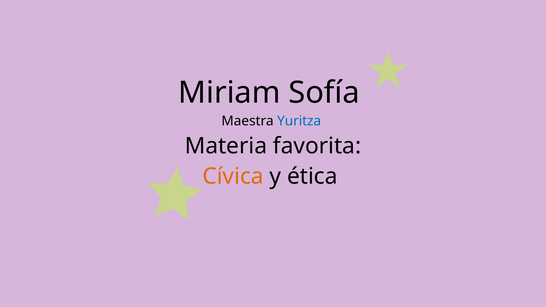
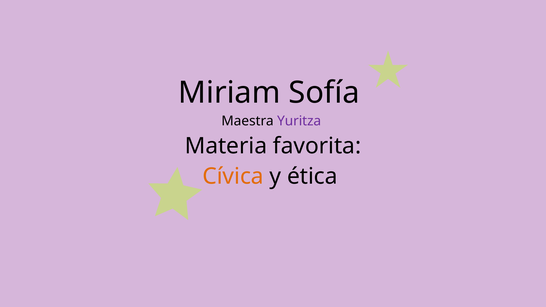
Yuritza colour: blue -> purple (299, 121)
